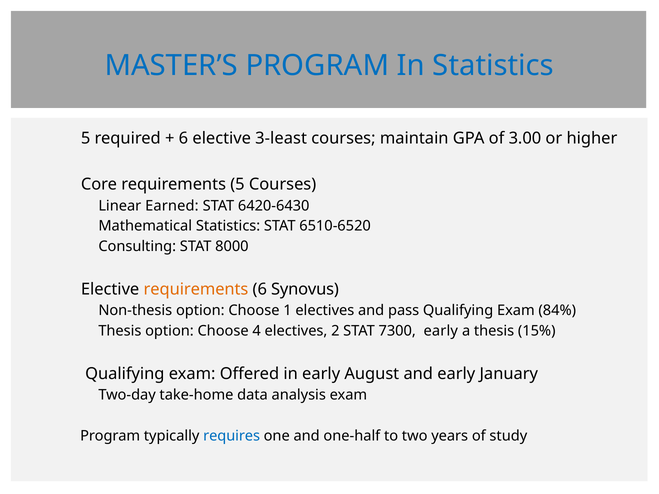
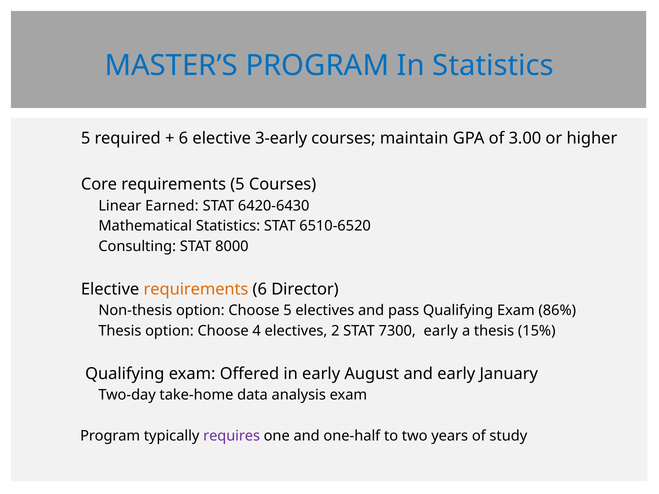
3-least: 3-least -> 3-early (281, 138)
Synovus: Synovus -> Director (305, 289)
Choose 1: 1 -> 5 (287, 311)
84%: 84% -> 86% (557, 311)
requires colour: blue -> purple (232, 436)
